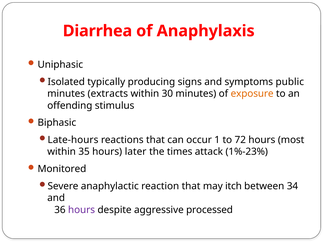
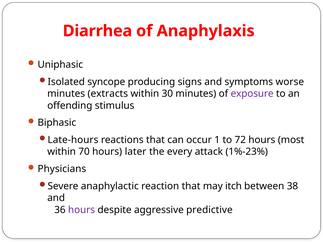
typically: typically -> syncope (106, 82)
public: public -> worse (290, 82)
exposure colour: orange -> purple (252, 94)
35: 35 -> 70 (84, 152)
times: times -> every (180, 152)
Monitored: Monitored -> Physicians (62, 169)
34: 34 -> 38 (292, 186)
processed: processed -> predictive (209, 210)
